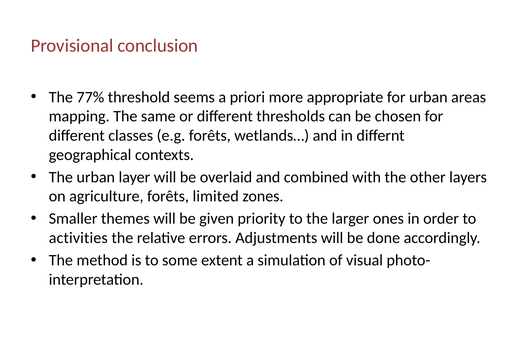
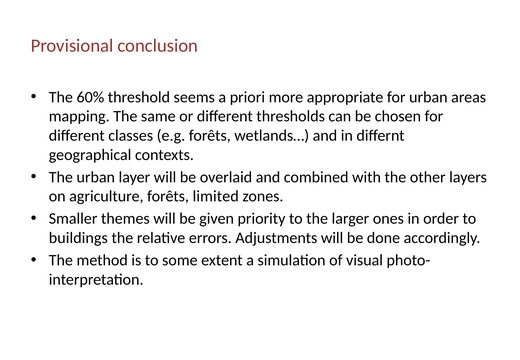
77%: 77% -> 60% (90, 97)
activities: activities -> buildings (78, 238)
